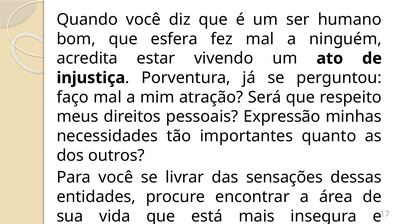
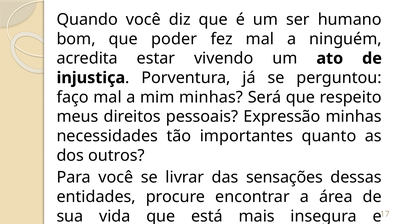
esfera: esfera -> poder (174, 39)
mim atração: atração -> minhas (211, 97)
